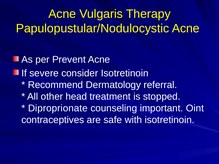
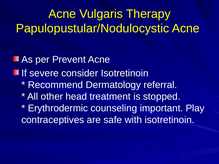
Diproprionate: Diproprionate -> Erythrodermic (58, 108)
Oint: Oint -> Play (195, 108)
